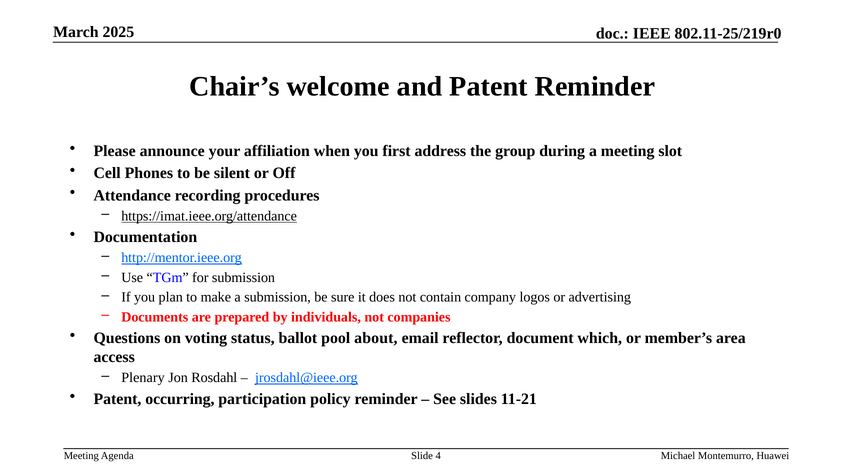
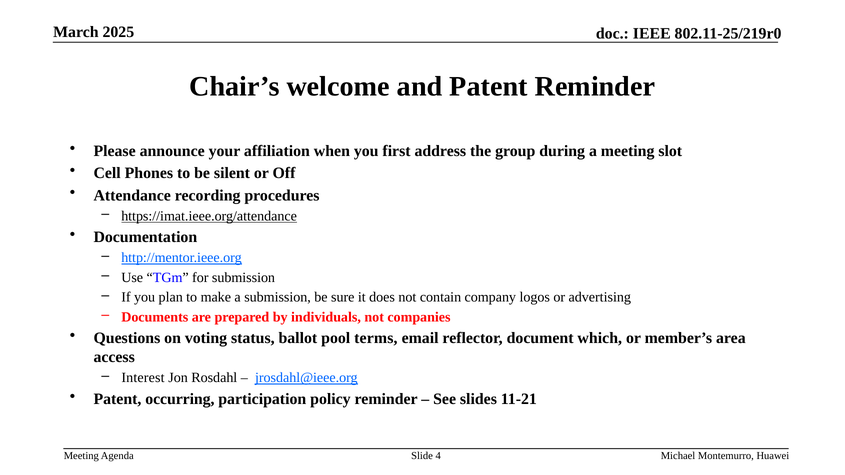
about: about -> terms (376, 338)
Plenary: Plenary -> Interest (143, 378)
